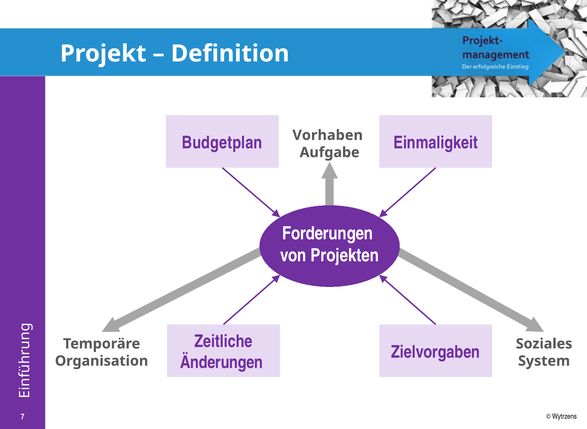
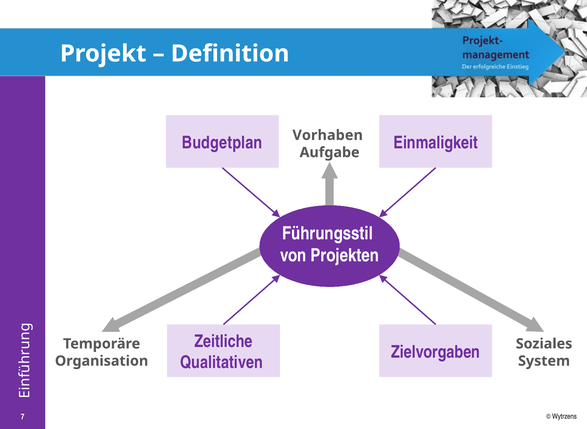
Forderungen: Forderungen -> Führungsstil (327, 233)
Änderungen: Änderungen -> Qualitativen (221, 362)
